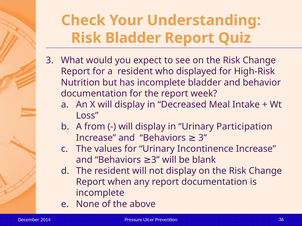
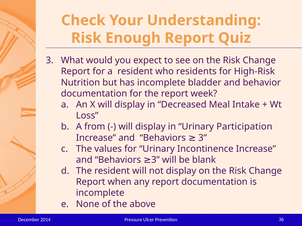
Risk Bladder: Bladder -> Enough (133, 38)
displayed: displayed -> residents (196, 72)
